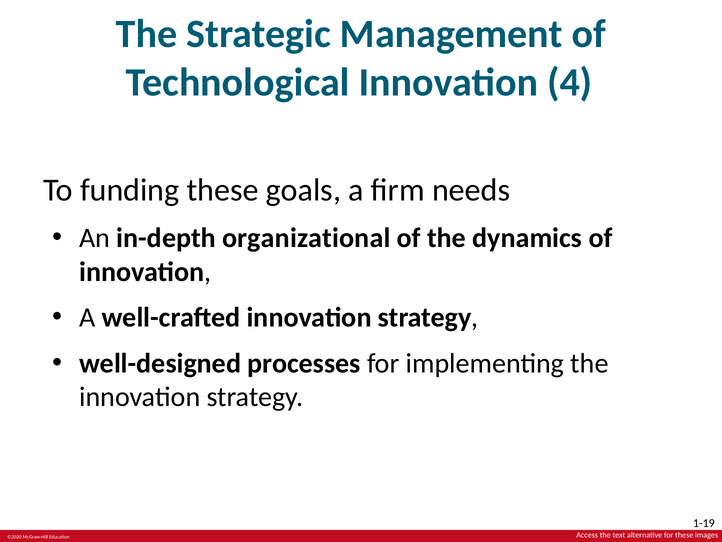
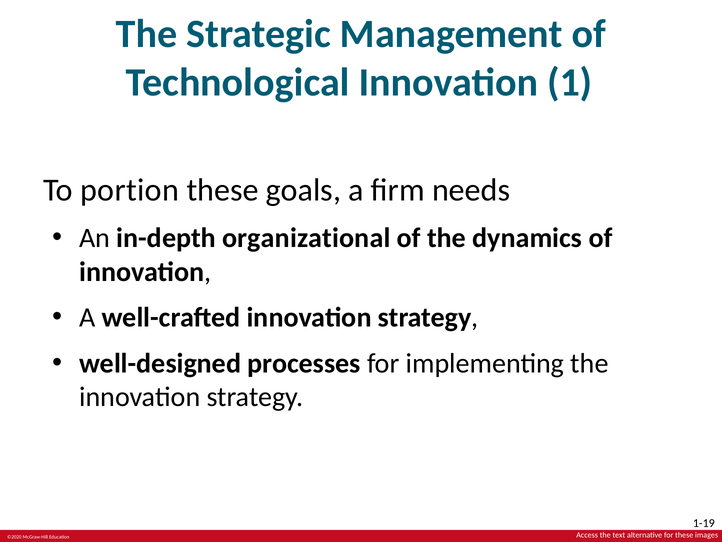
4: 4 -> 1 (570, 82)
funding: funding -> portion (130, 190)
